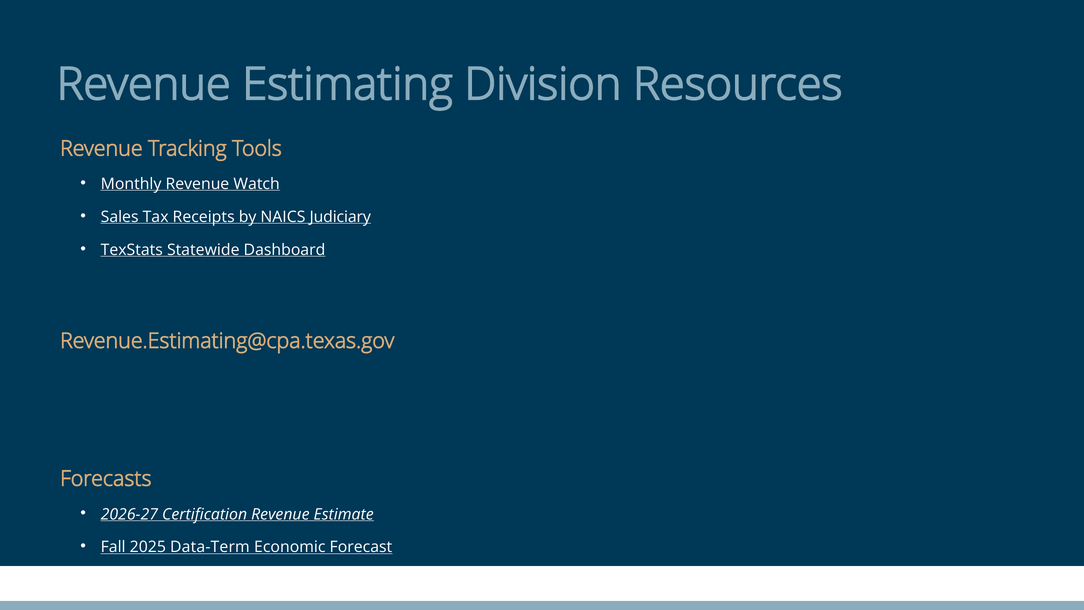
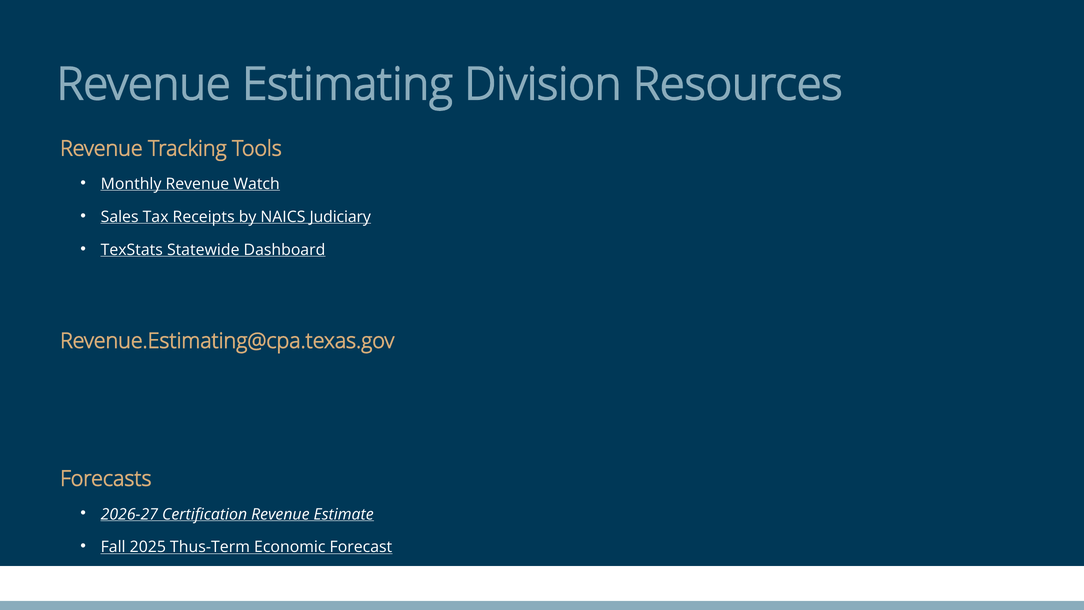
Data-Term: Data-Term -> Thus-Term (210, 547)
